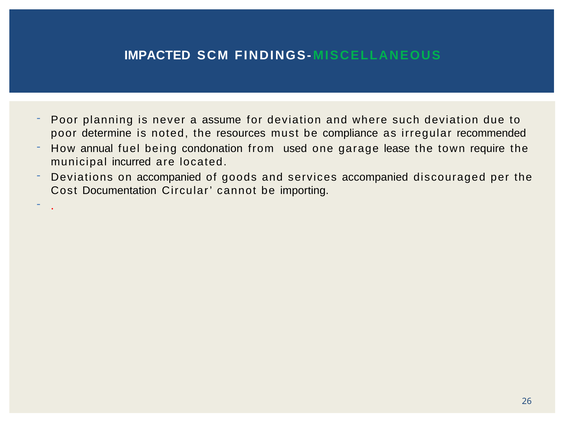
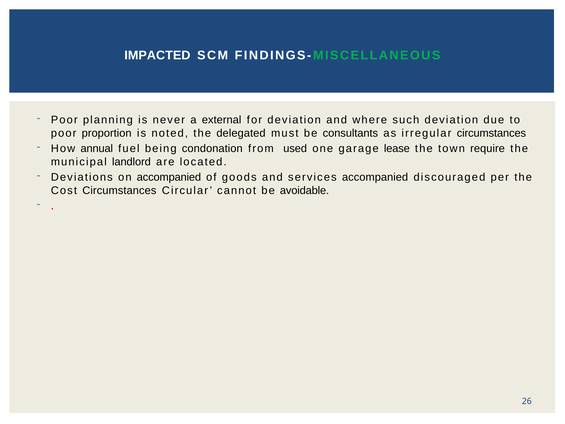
assume: assume -> external (222, 120)
determine: determine -> proportion (107, 133)
resources: resources -> delegated (241, 133)
compliance: compliance -> consultants (350, 133)
irregular recommended: recommended -> circumstances (491, 133)
incurred: incurred -> landlord (131, 162)
Cost Documentation: Documentation -> Circumstances (119, 190)
importing: importing -> avoidable (305, 190)
